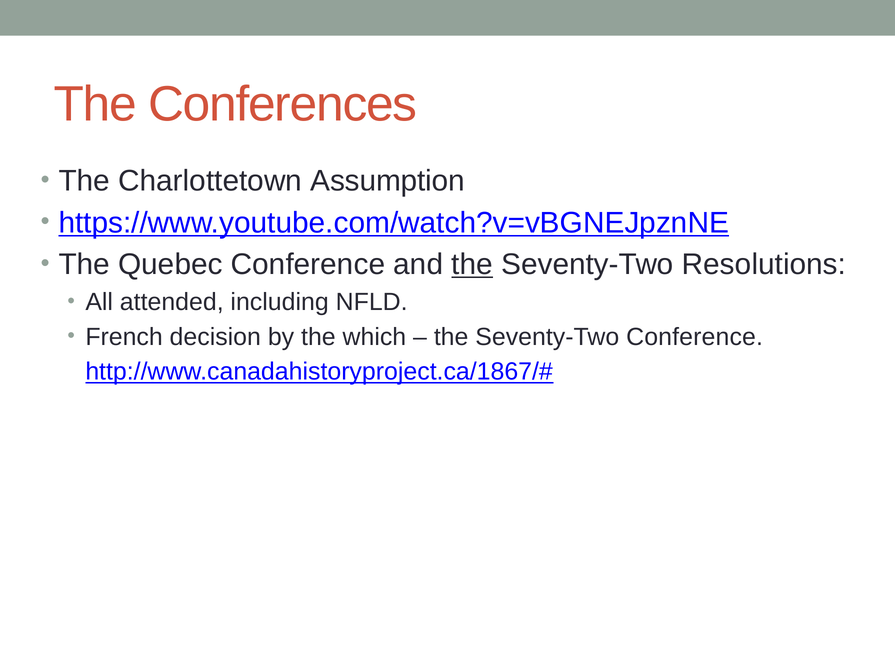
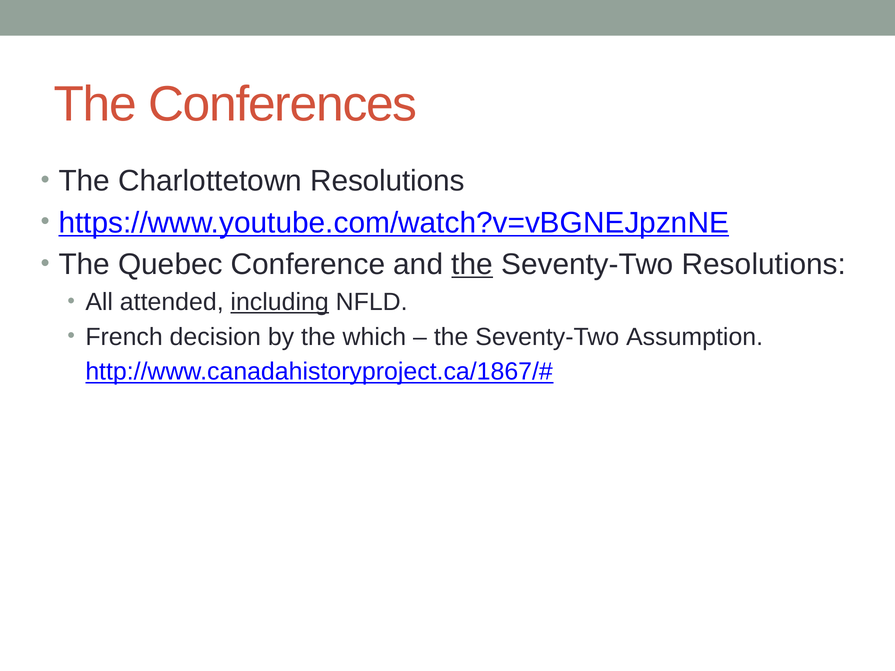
Charlottetown Assumption: Assumption -> Resolutions (388, 181)
including underline: none -> present (280, 302)
Seventy-Two Conference: Conference -> Assumption (695, 337)
